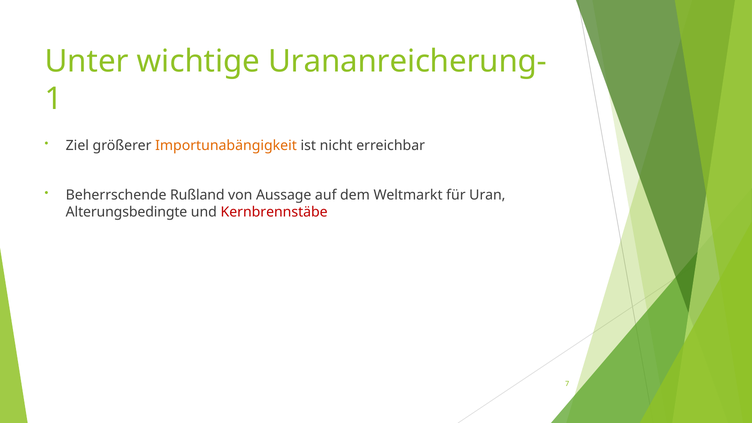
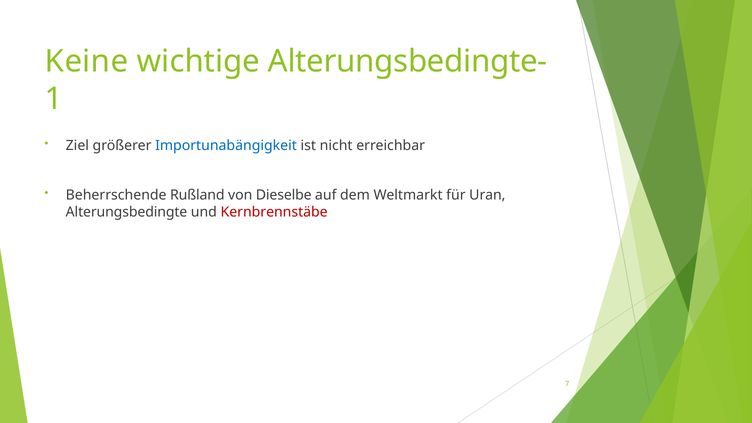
Unter: Unter -> Keine (87, 61)
Urananreicherung-: Urananreicherung- -> Alterungsbedingte- (408, 61)
Importunabängigkeit colour: orange -> blue (226, 145)
Aussage: Aussage -> Dieselbe (284, 195)
